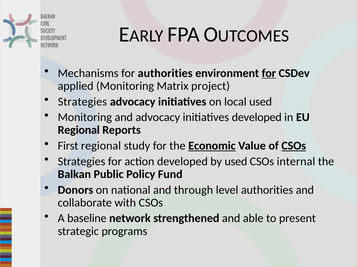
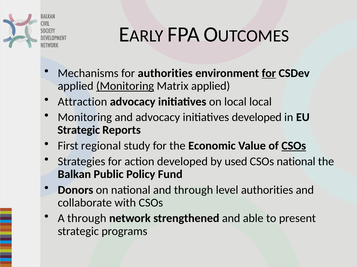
Monitoring underline: none -> present (125, 86)
Matrix project: project -> applied (211, 86)
Strategies: Strategies -> Attraction (82, 102)
local used: used -> local (261, 102)
Regional: Regional -> Strategic (79, 130)
Economic underline: present -> none (212, 146)
CSOs internal: internal -> national (296, 162)
A baseline: baseline -> through (87, 219)
